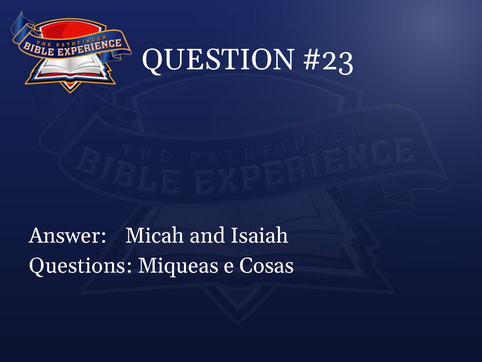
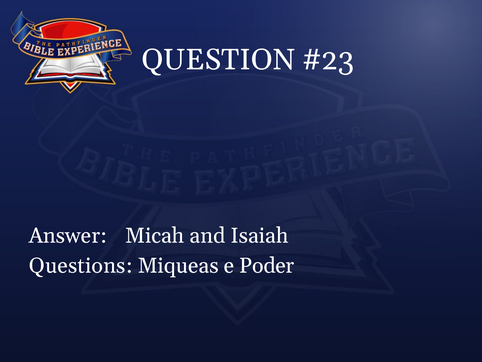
Cosas: Cosas -> Poder (267, 266)
